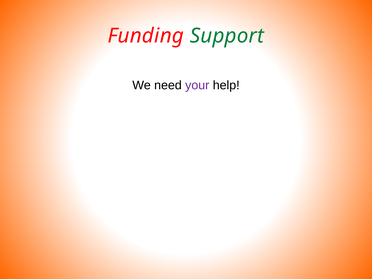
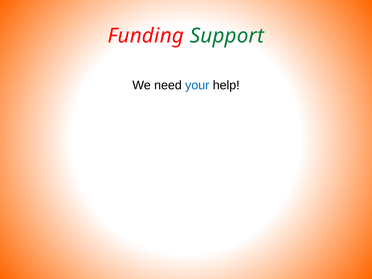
your colour: purple -> blue (197, 85)
